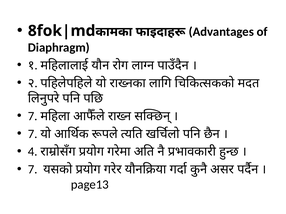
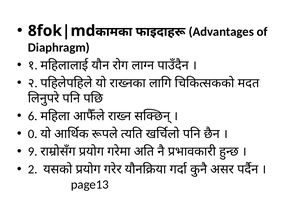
7: 7 -> 6 (33, 116)
7: 7 -> 0 (33, 134)
4: 4 -> 9 (33, 152)
7: 7 -> 2 (33, 170)
